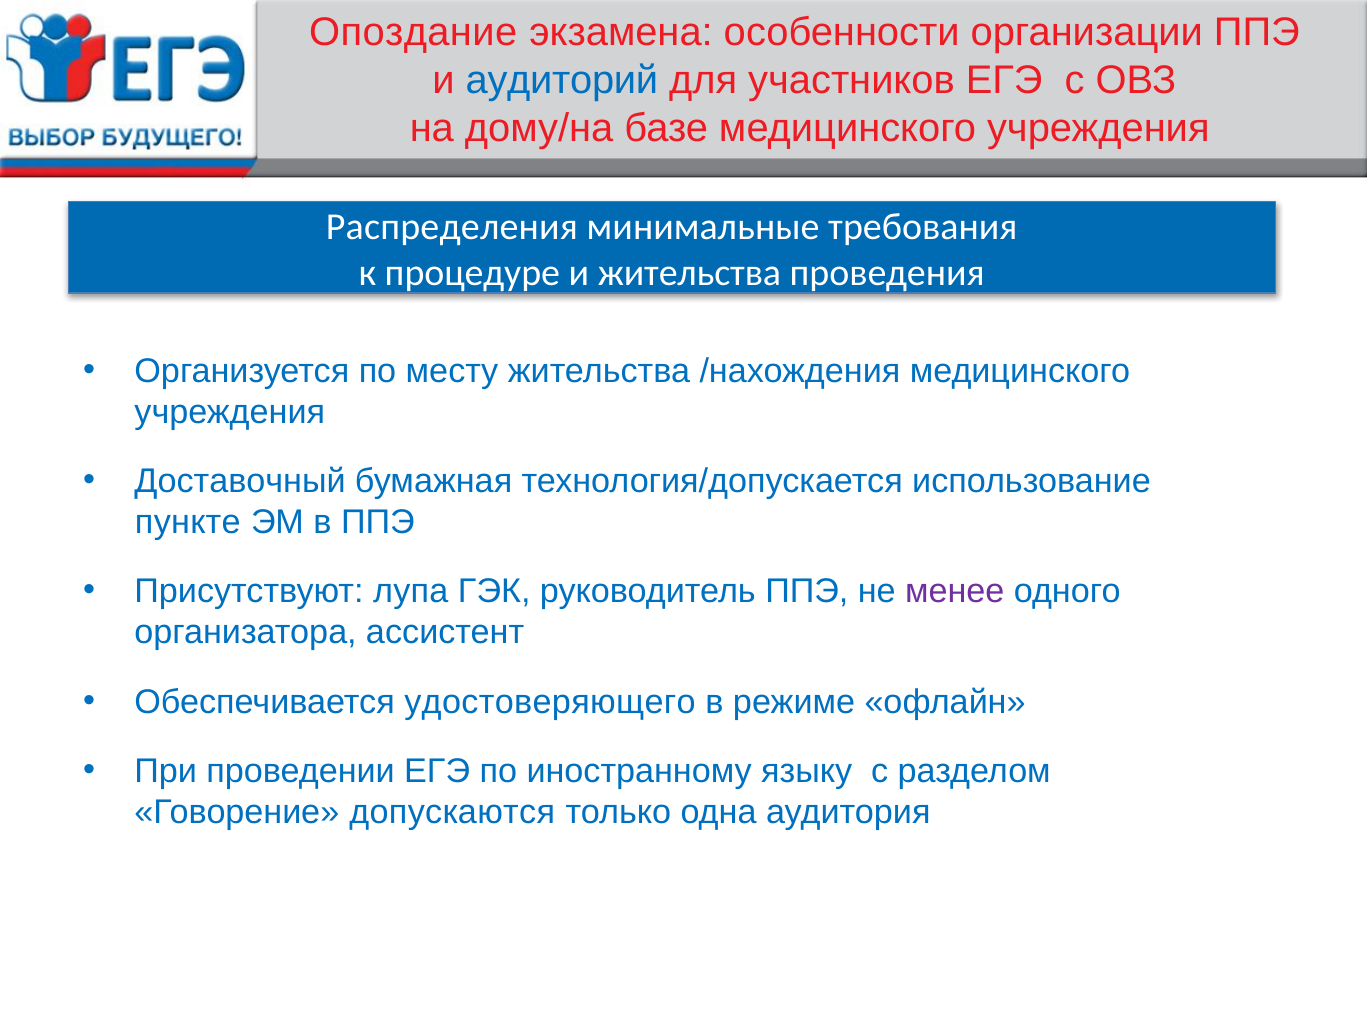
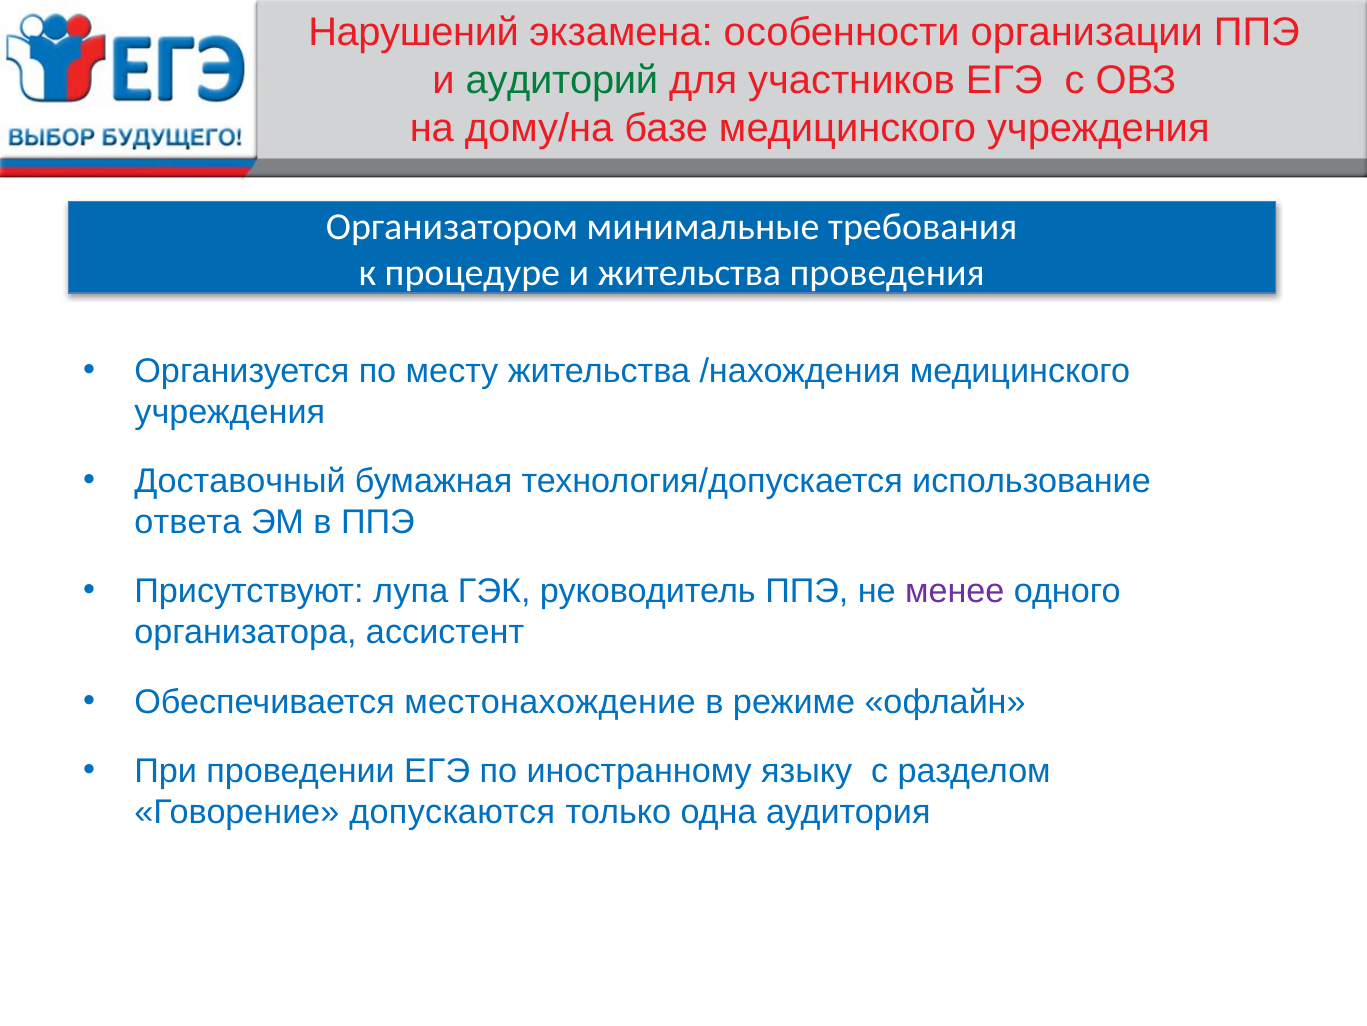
Опоздание: Опоздание -> Нарушений (414, 32)
аудиторий colour: blue -> green (562, 80)
Распределения: Распределения -> Организатором (452, 227)
пункте: пункте -> ответа (188, 522)
удостоверяющего: удостоверяющего -> местонахождение (550, 701)
